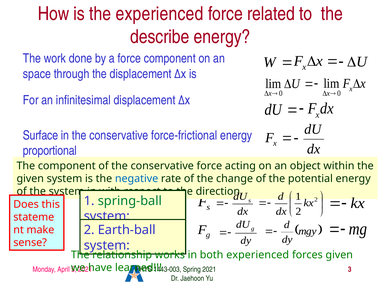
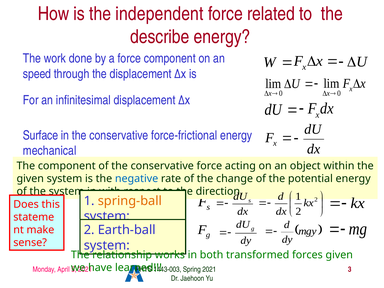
the experienced: experienced -> independent (159, 14)
space: space -> speed (37, 74)
proportional: proportional -> mechanical (50, 151)
spring-ball colour: green -> orange (130, 201)
both experienced: experienced -> transformed (258, 255)
